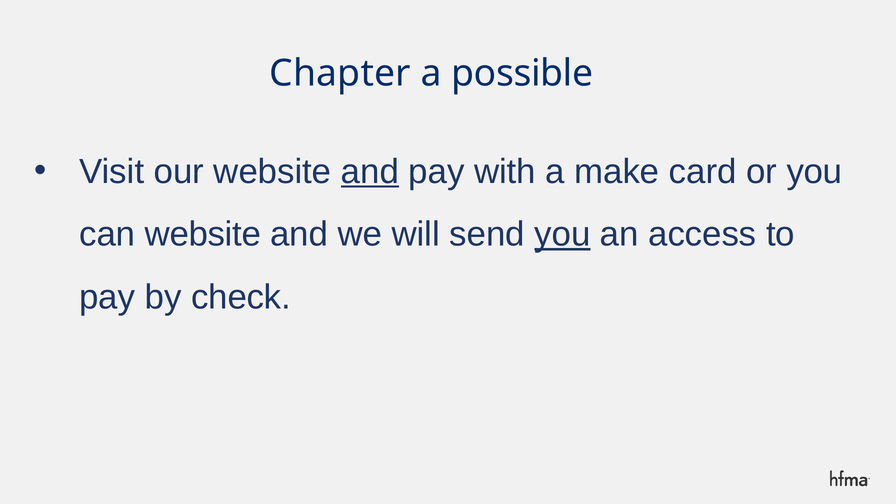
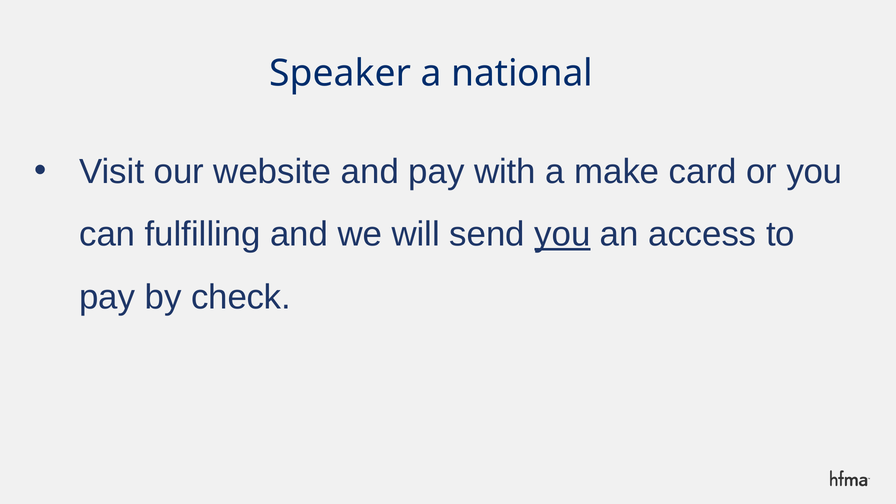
Chapter: Chapter -> Speaker (340, 73)
possible: possible -> national (522, 73)
and underline: present -> none (370, 172)
can website: website -> fulfilling (203, 234)
